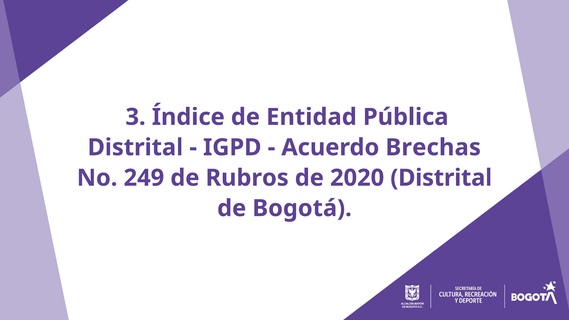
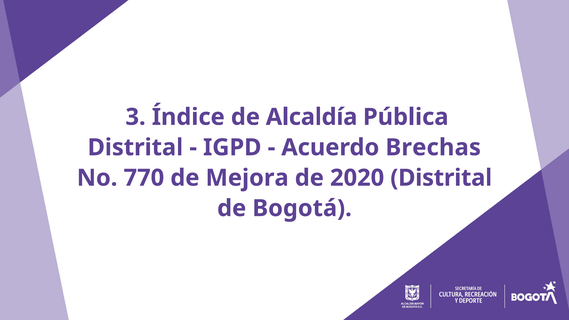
Entidad: Entidad -> Alcaldía (312, 117)
249: 249 -> 770 (144, 178)
Rubros: Rubros -> Mejora (247, 178)
